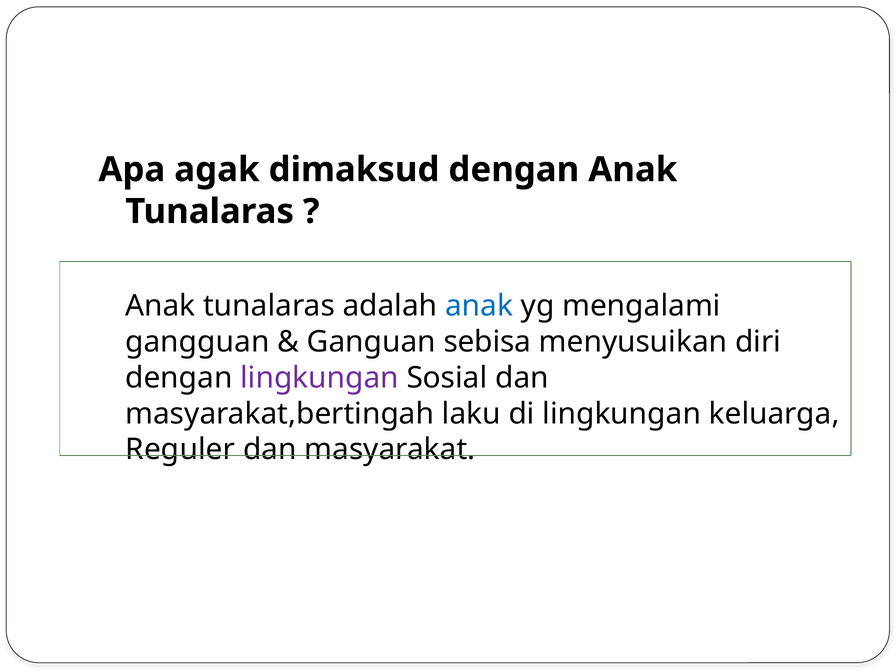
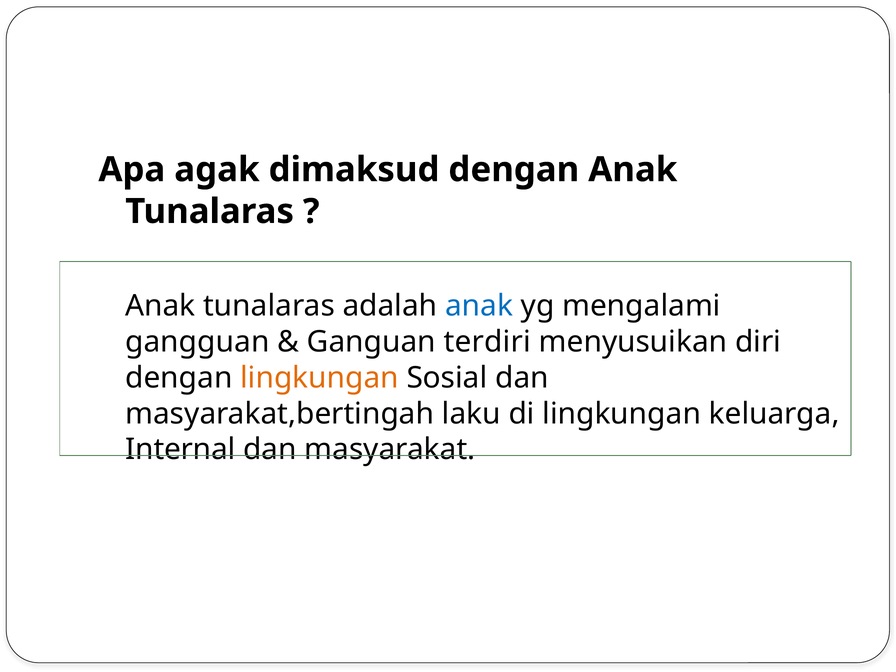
sebisa: sebisa -> terdiri (487, 342)
lingkungan colour: purple -> orange (320, 378)
Reguler: Reguler -> Internal (180, 450)
